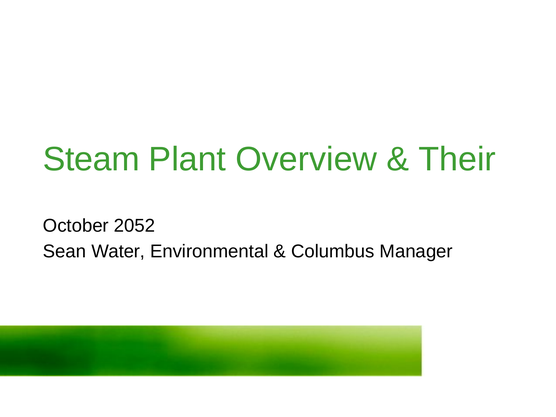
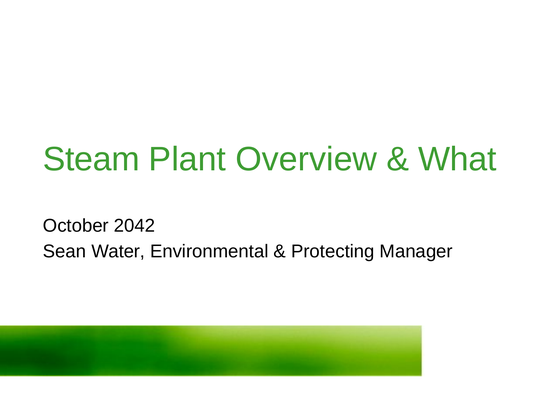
Their: Their -> What (457, 159)
2052: 2052 -> 2042 (135, 226)
Columbus: Columbus -> Protecting (333, 252)
